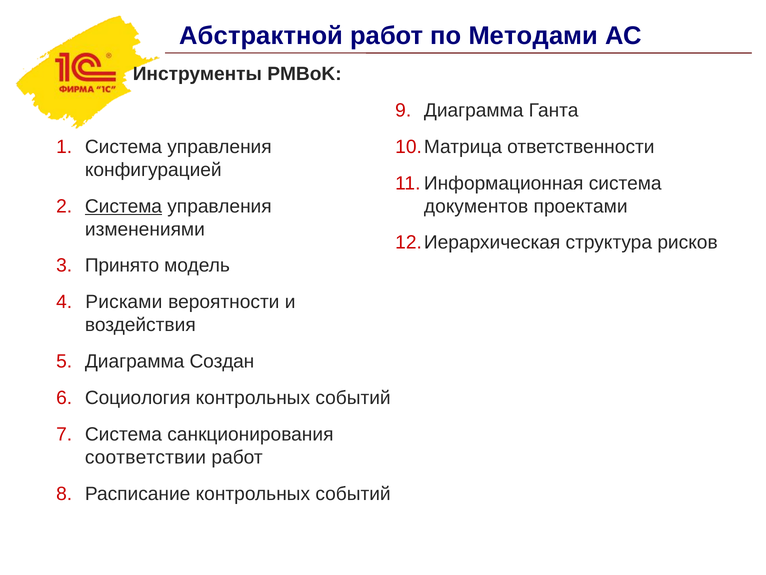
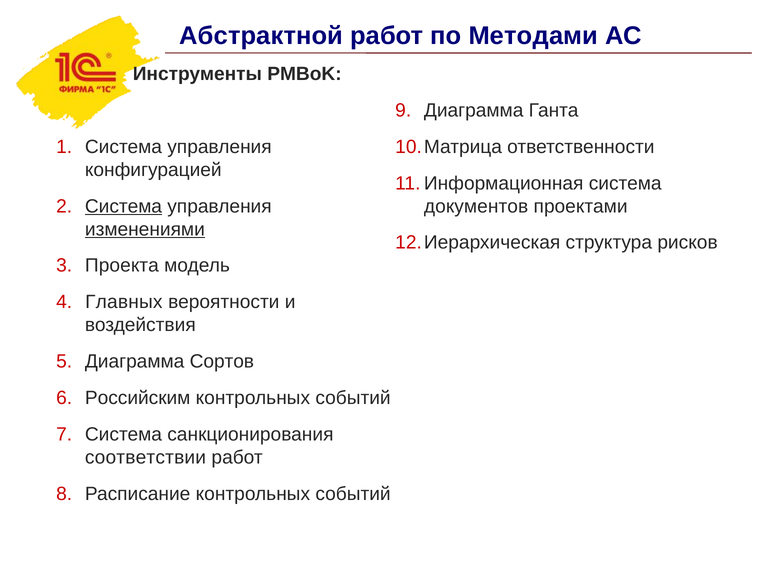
изменениями underline: none -> present (145, 229)
Принято: Принято -> Проекта (122, 265)
Рисками: Рисками -> Главных (124, 302)
Создан: Создан -> Сортов (222, 361)
Социология: Социология -> Российским (138, 398)
